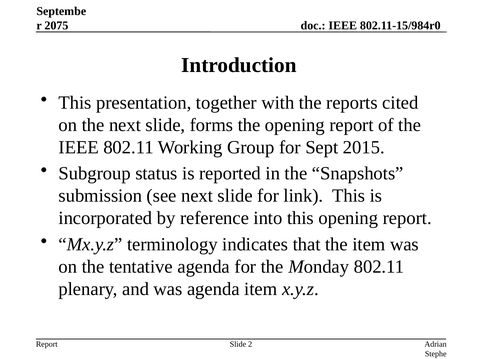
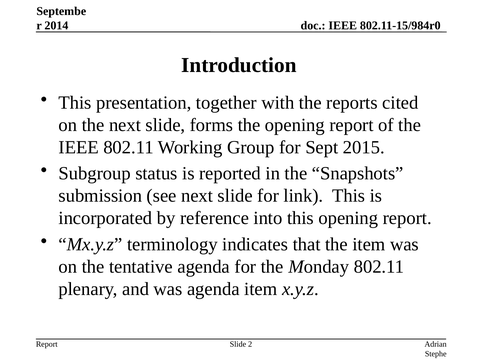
2075: 2075 -> 2014 (56, 26)
